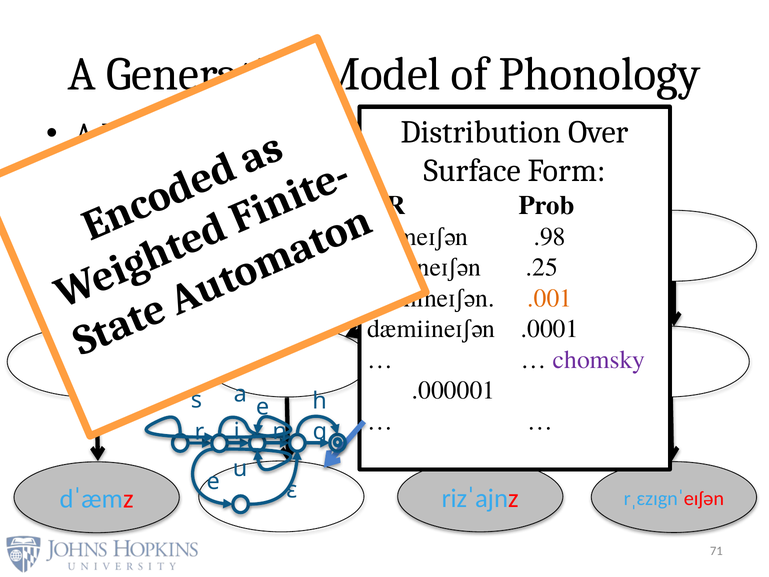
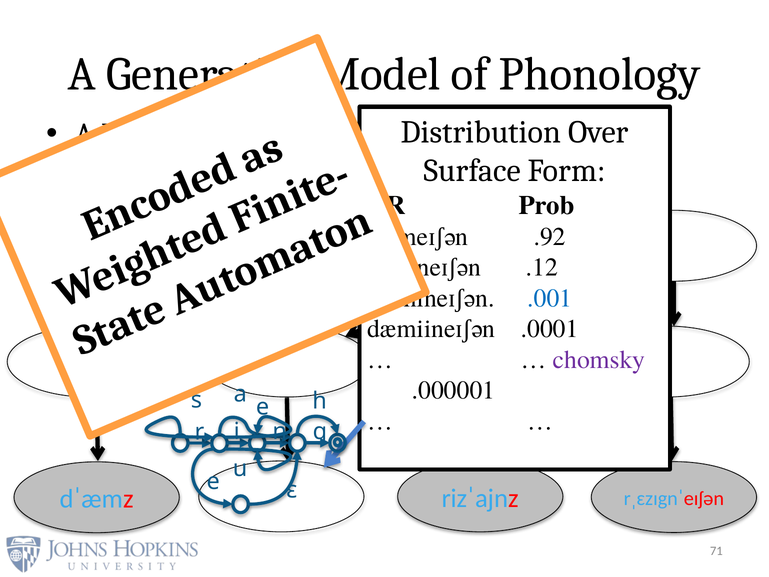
.98: .98 -> .92 (550, 237)
.25: .25 -> .12 (542, 267)
.001 colour: orange -> blue (550, 298)
